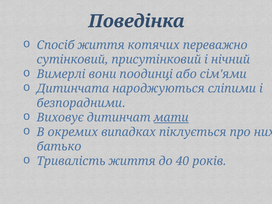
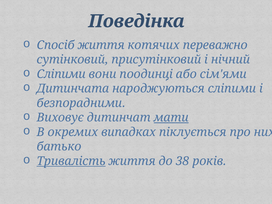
Вимерлі: Вимерлі -> Сліпими (61, 74)
Тривалість underline: none -> present (71, 161)
40: 40 -> 38 (183, 161)
